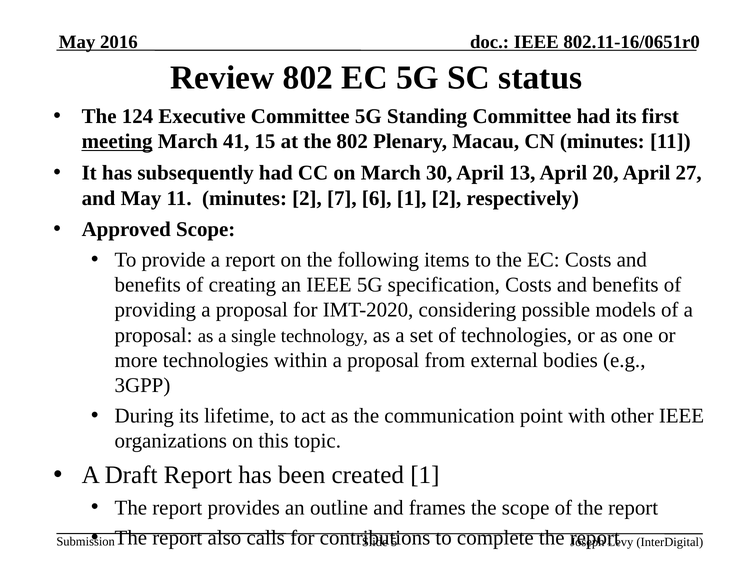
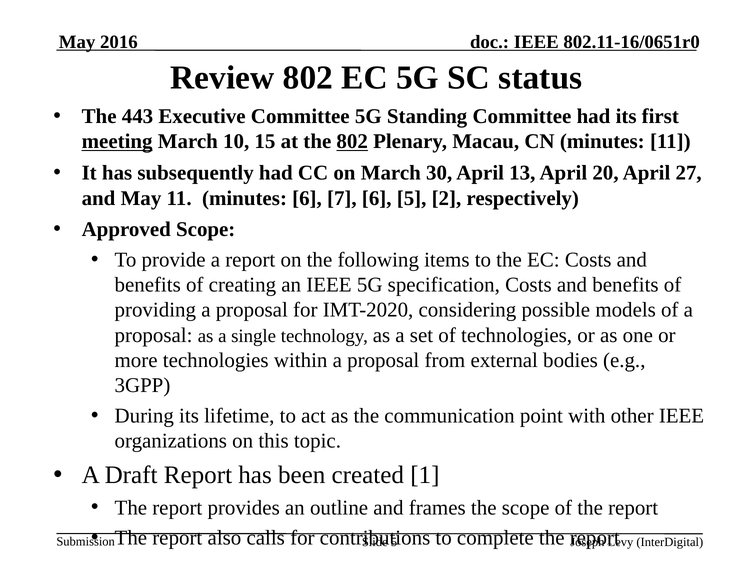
124: 124 -> 443 (138, 116)
41: 41 -> 10 (236, 141)
802 underline: none -> present (352, 141)
minutes 2: 2 -> 6 (307, 198)
6 1: 1 -> 5 (412, 198)
